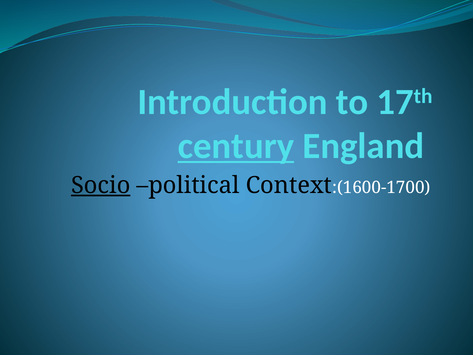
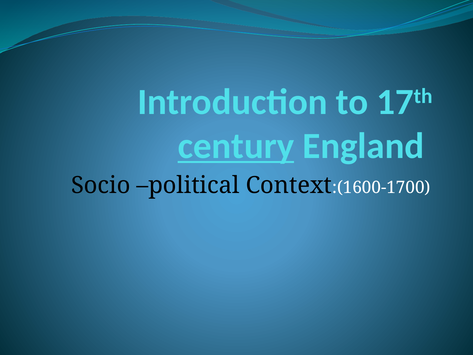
Socio underline: present -> none (101, 185)
